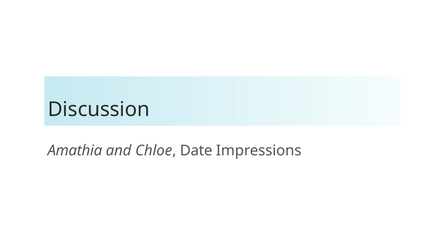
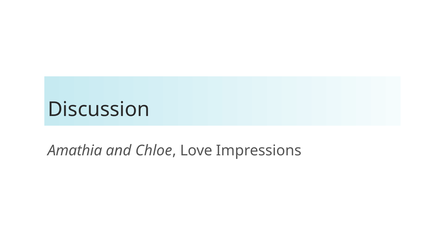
Date: Date -> Love (196, 151)
